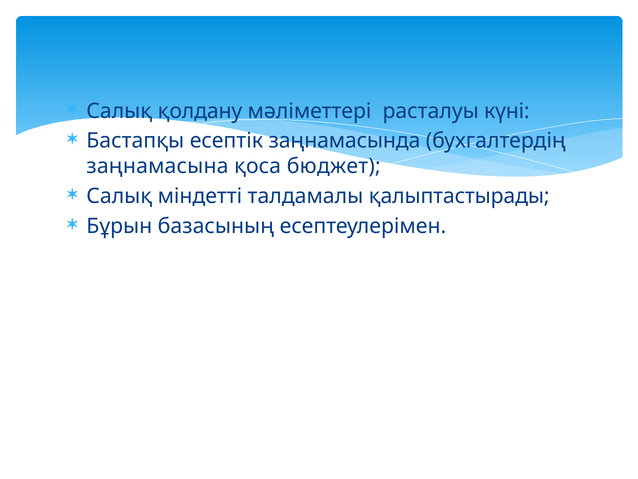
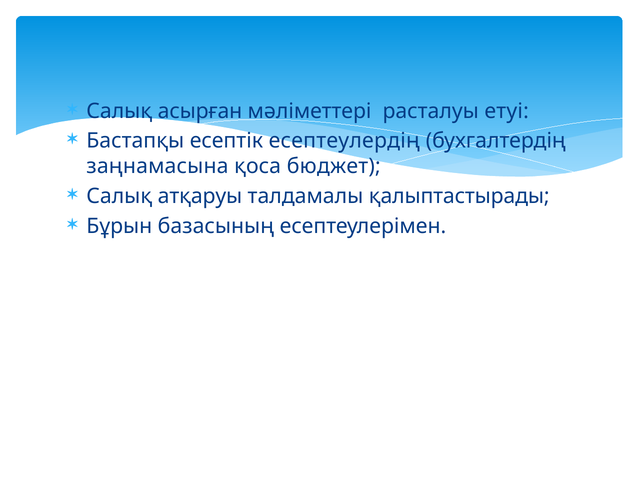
қолдану: қолдану -> асырған (200, 111)
күні: күні -> етуі (507, 111)
заңнамасында: заңнамасында -> есептеулердің (344, 141)
міндетті: міндетті -> атқаруы (200, 196)
